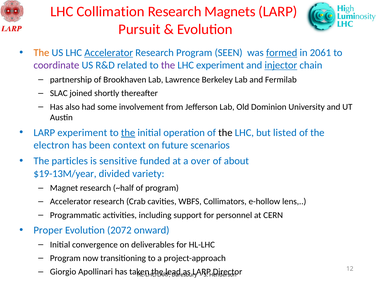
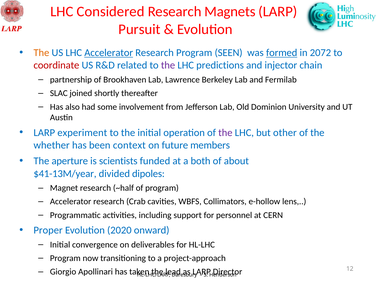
Collimation: Collimation -> Considered (111, 12)
2061: 2061 -> 2072 (320, 53)
coordinate colour: purple -> red (56, 65)
LHC experiment: experiment -> predictions (220, 65)
injector underline: present -> none (281, 65)
the underline: present -> none (128, 133)
the colour: black -> purple (225, 133)
listed: listed -> other (285, 133)
electron: electron -> whether (52, 145)
scenarios: scenarios -> members (210, 145)
particles: particles -> aperture (70, 161)
sensitive: sensitive -> scientists (118, 161)
over: over -> both (201, 161)
$19-13M/year: $19-13M/year -> $41-13M/year (65, 174)
variety: variety -> dipoles (148, 174)
2072: 2072 -> 2020 (119, 230)
